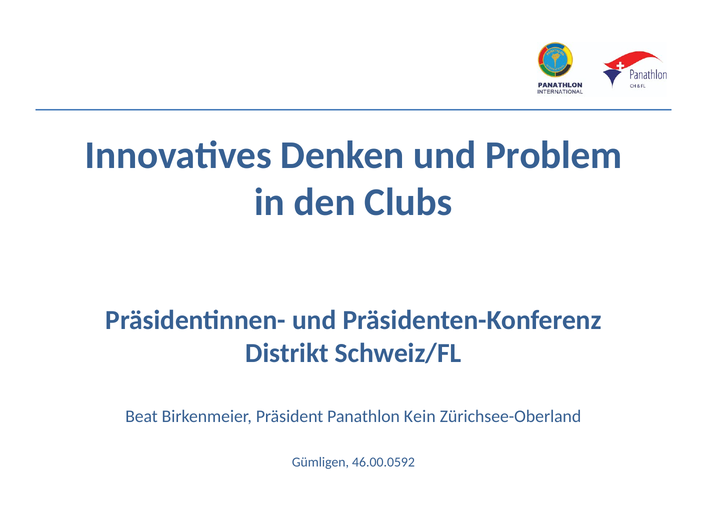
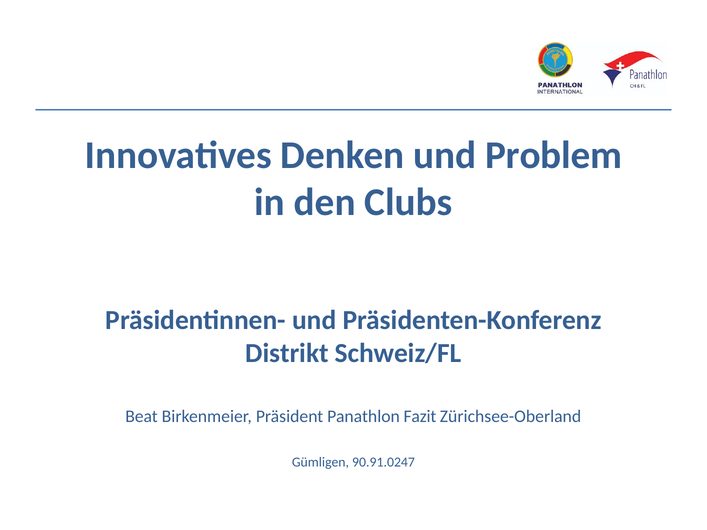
Kein: Kein -> Fazit (420, 416)
46.00.0592: 46.00.0592 -> 90.91.0247 (384, 463)
